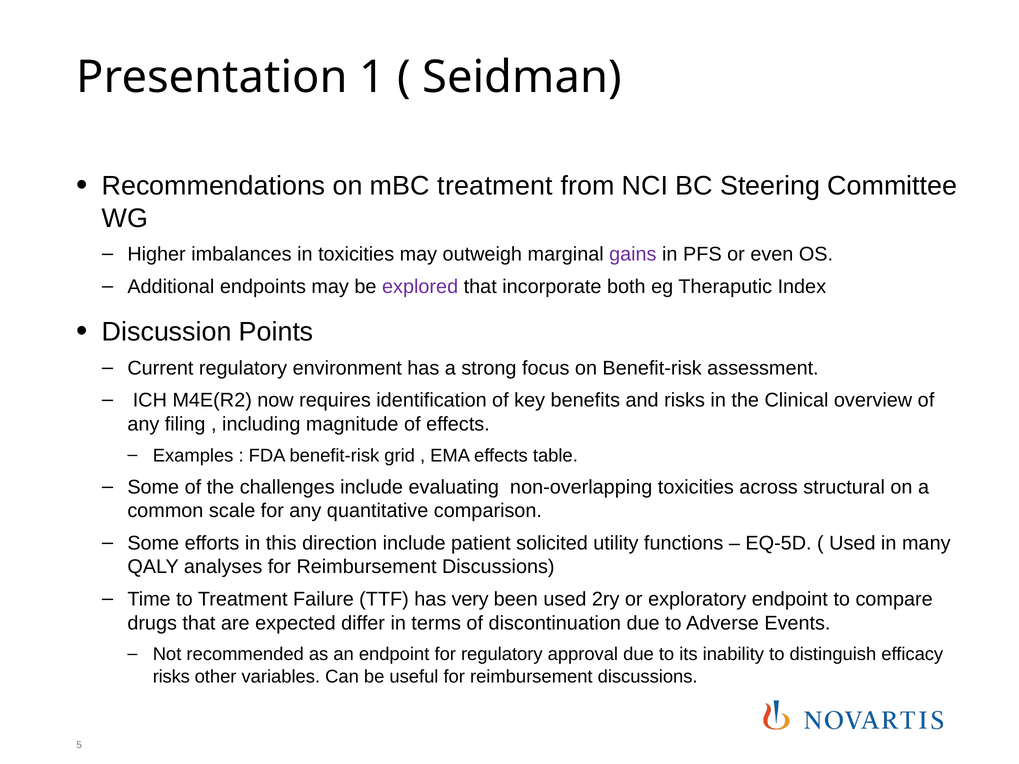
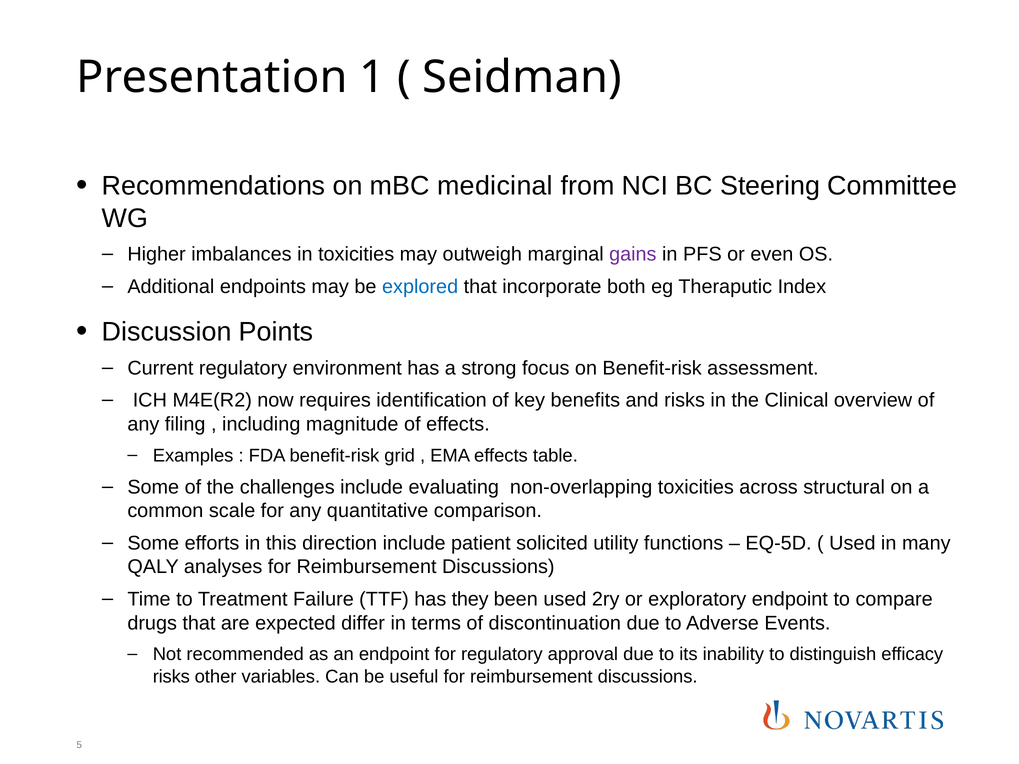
mBC treatment: treatment -> medicinal (495, 186)
explored colour: purple -> blue (420, 287)
very: very -> they (470, 599)
